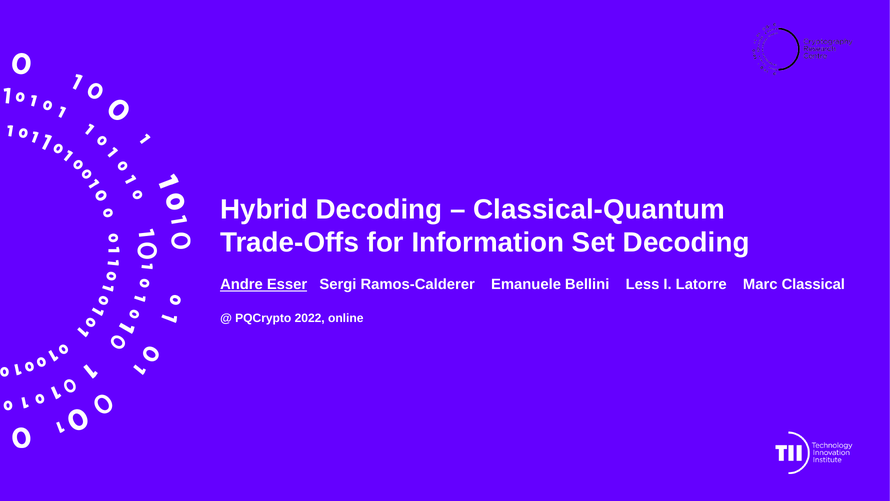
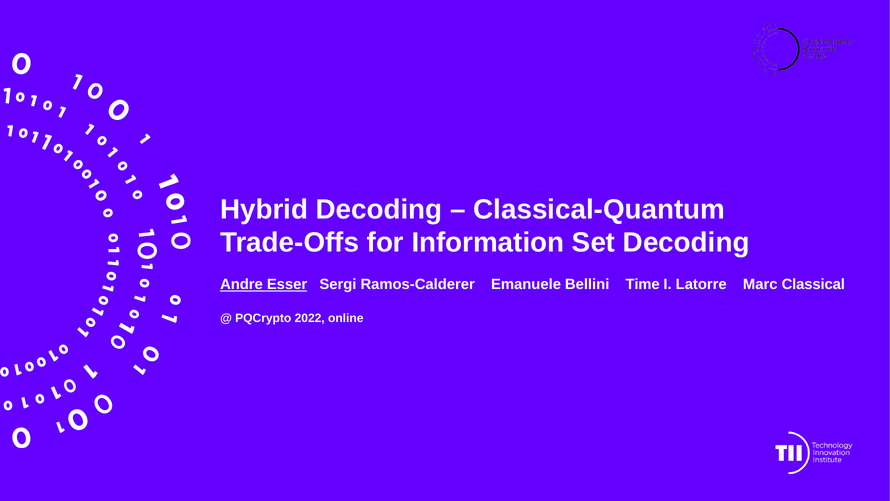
Less: Less -> Time (643, 284)
